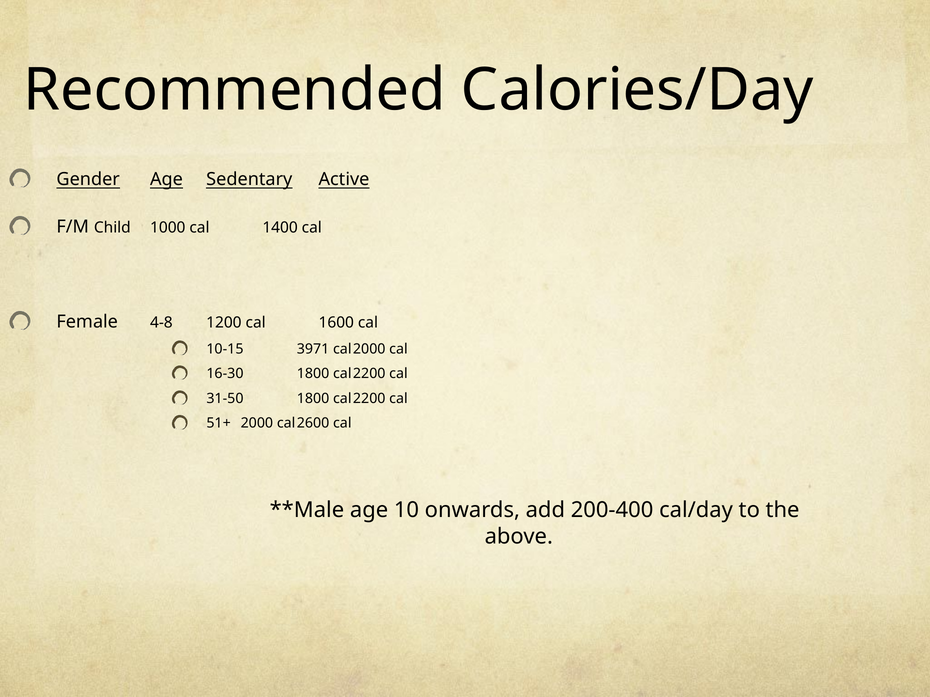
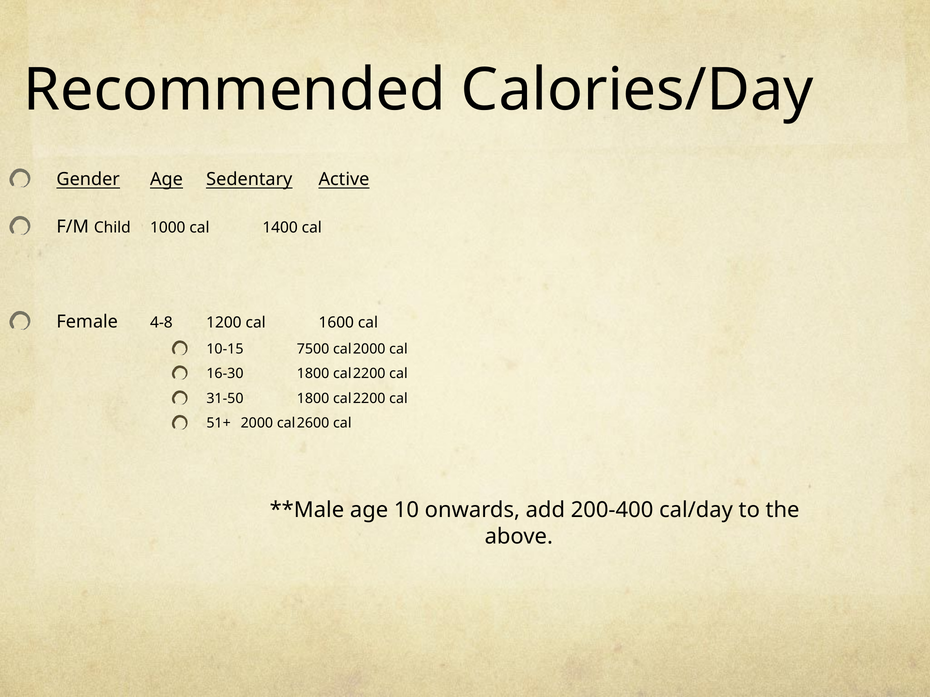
3971: 3971 -> 7500 (313, 349)
